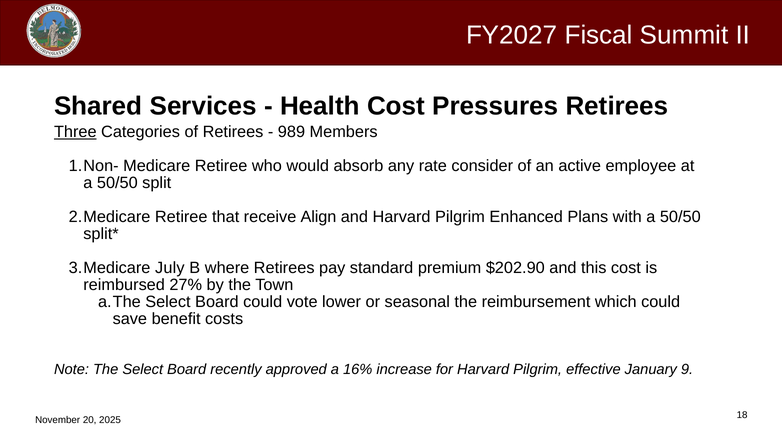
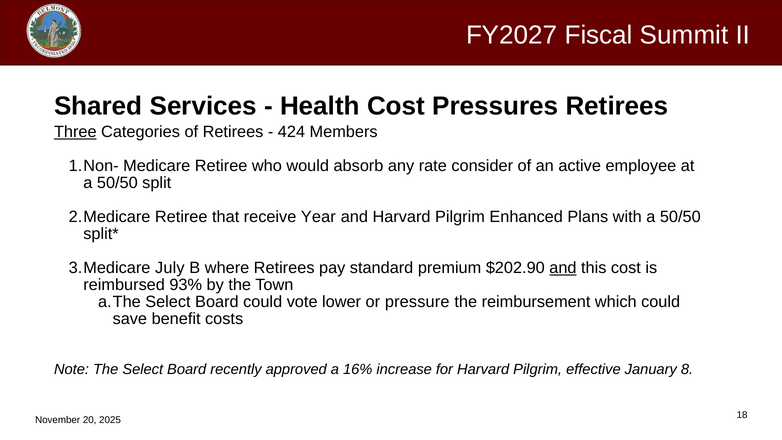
989: 989 -> 424 (291, 132)
Align: Align -> Year (318, 217)
and underline: none -> present (563, 268)
27%: 27% -> 93% (186, 285)
seasonal: seasonal -> pressure (417, 302)
9: 9 -> 8 (687, 369)
